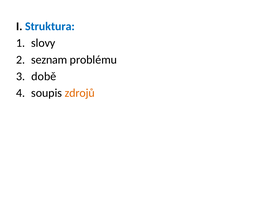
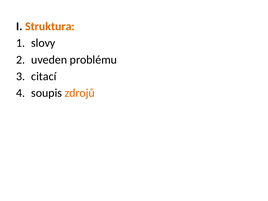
Struktura colour: blue -> orange (50, 26)
seznam: seznam -> uveden (49, 60)
době: době -> citací (44, 76)
